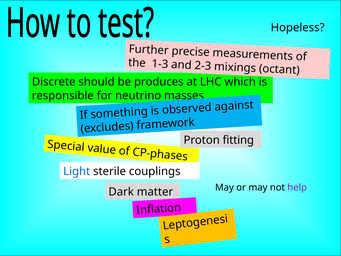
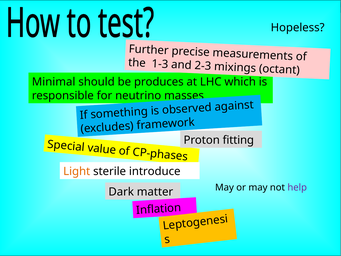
Discrete: Discrete -> Minimal (54, 82)
Light colour: blue -> orange (77, 171)
couplings: couplings -> introduce (155, 171)
